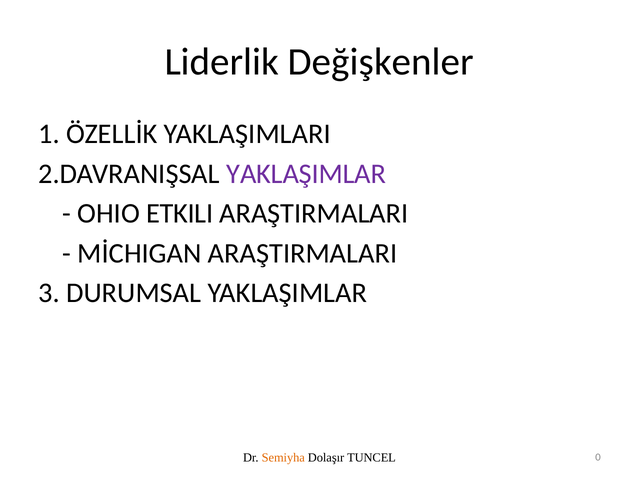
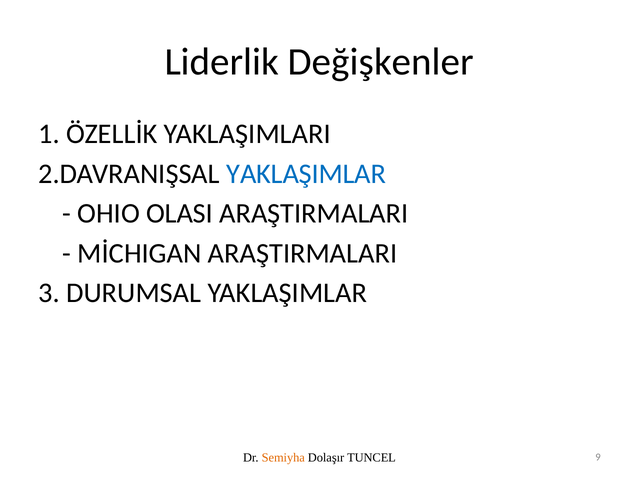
YAKLAŞIMLAR colour: purple -> blue (306, 174)
ETKILI: ETKILI -> OLASI (180, 214)
0: 0 -> 9 (598, 458)
